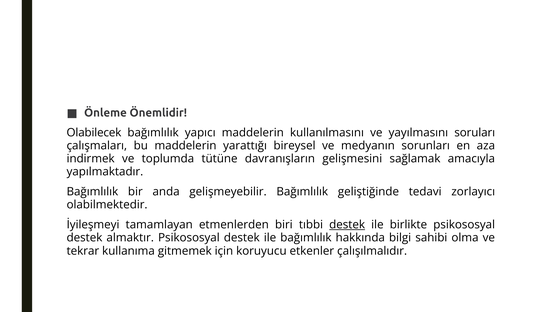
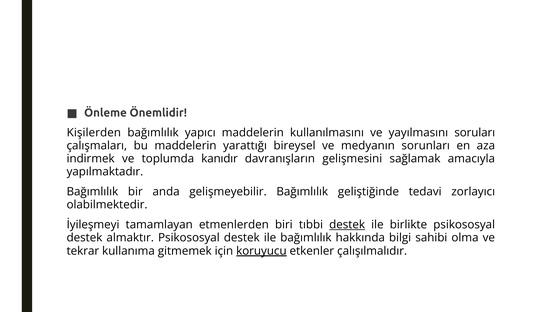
Olabilecek: Olabilecek -> Kişilerden (94, 133)
tütüne: tütüne -> kanıdır (220, 159)
koruyucu underline: none -> present (261, 251)
